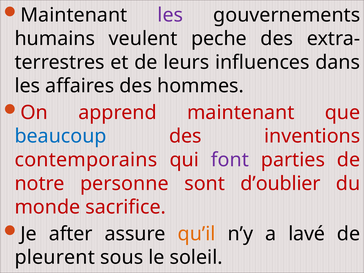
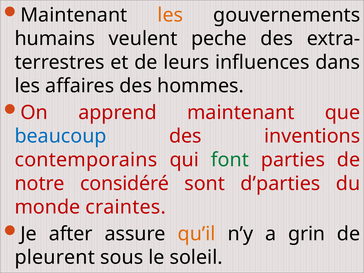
les colour: purple -> orange (170, 15)
font colour: purple -> green (230, 160)
personne: personne -> considéré (125, 184)
d’oublier: d’oublier -> d’parties (280, 184)
sacrifice: sacrifice -> craintes (126, 207)
lavé: lavé -> grin (307, 234)
